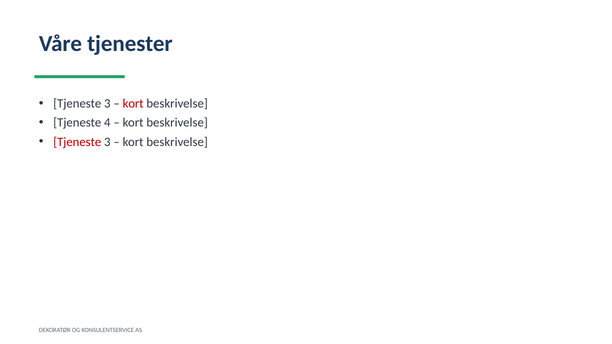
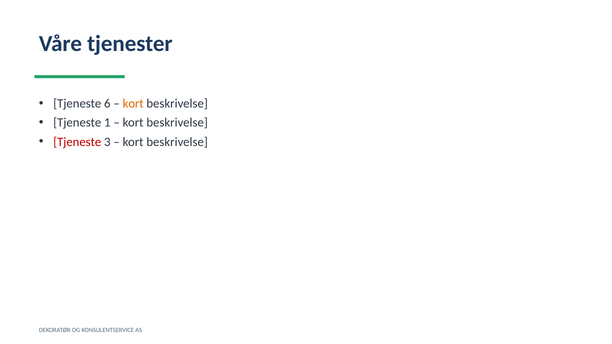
3: 3 -> 6 (107, 104)
kort colour: red -> orange (133, 104)
4: 4 -> 1 (107, 123)
